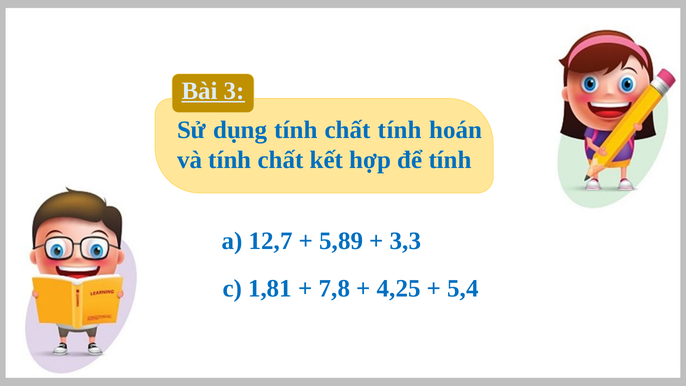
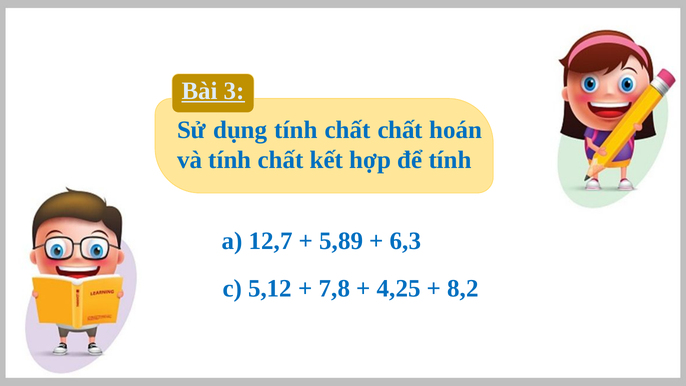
chất tính: tính -> chất (400, 130)
3,3: 3,3 -> 6,3 (405, 241)
1,81: 1,81 -> 5,12 (270, 289)
5,4: 5,4 -> 8,2 (463, 289)
